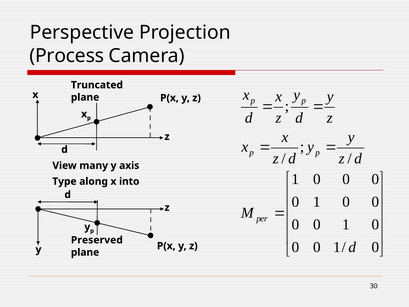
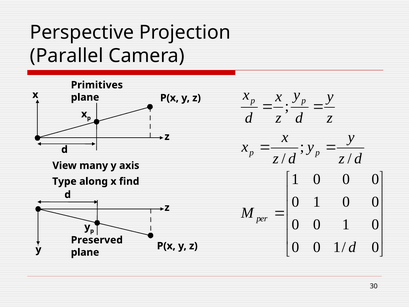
Process: Process -> Parallel (67, 56)
Truncated: Truncated -> Primitives (97, 85)
into: into -> find (129, 181)
